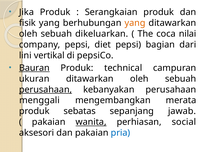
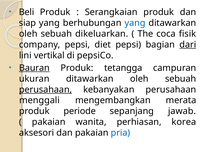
Jika: Jika -> Beli (27, 12)
fisik: fisik -> siap (27, 23)
yang colour: orange -> blue (135, 23)
nilai: nilai -> fisik (188, 34)
dari underline: none -> present (188, 45)
technical: technical -> tetangga (123, 68)
sebatas: sebatas -> periode (80, 111)
wanita underline: present -> none (91, 122)
social: social -> korea (184, 122)
